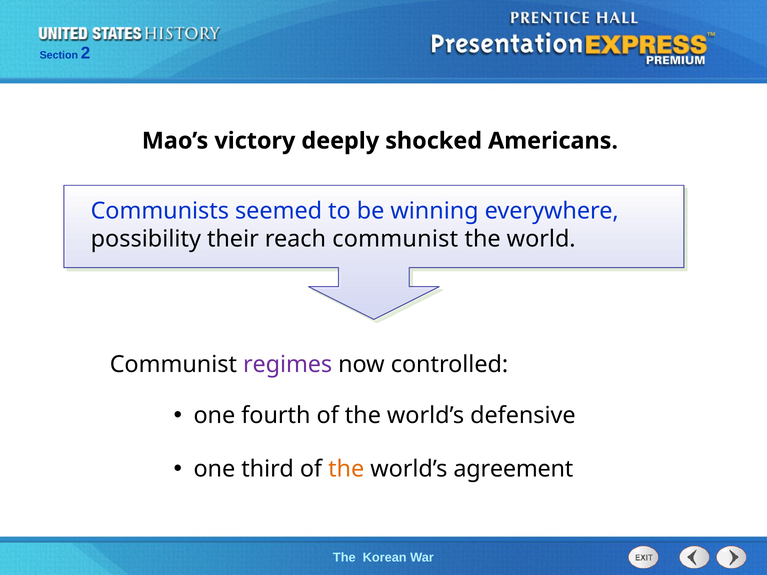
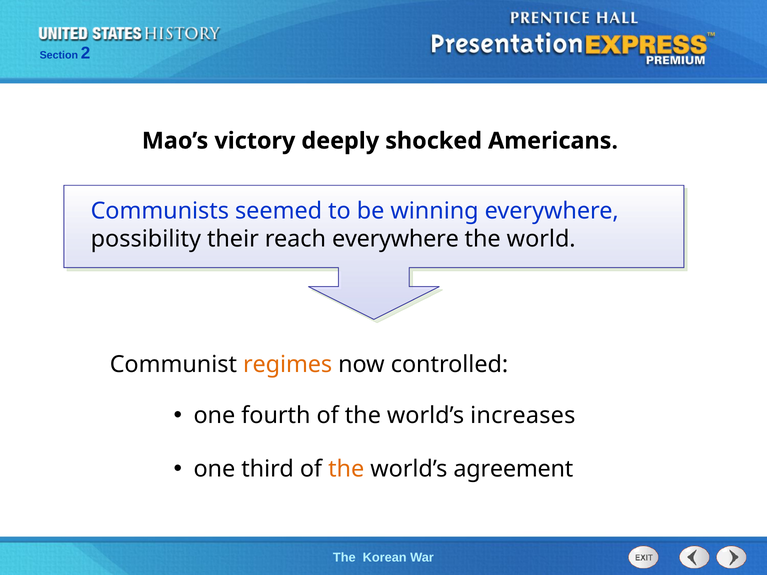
reach communist: communist -> everywhere (395, 239)
regimes colour: purple -> orange (288, 365)
defensive: defensive -> increases (523, 416)
